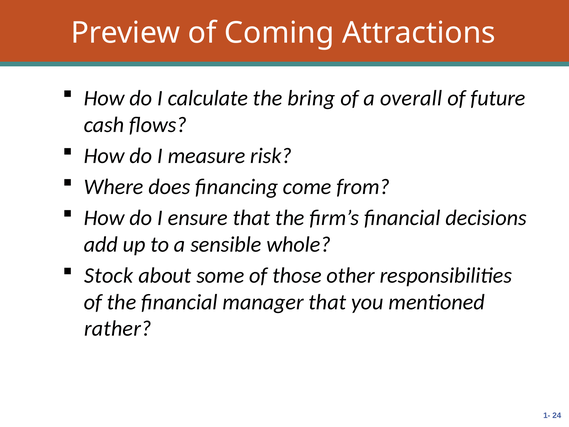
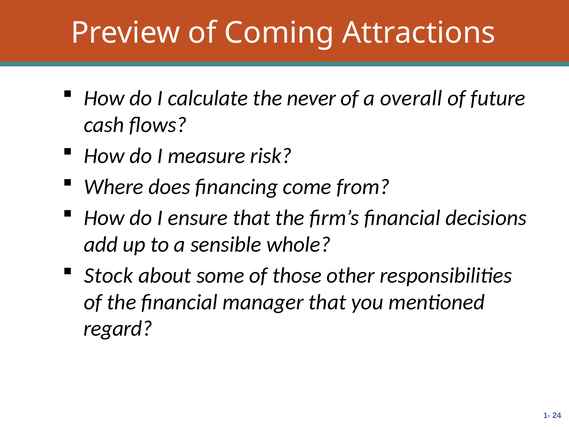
bring: bring -> never (311, 98)
rather: rather -> regard (118, 328)
